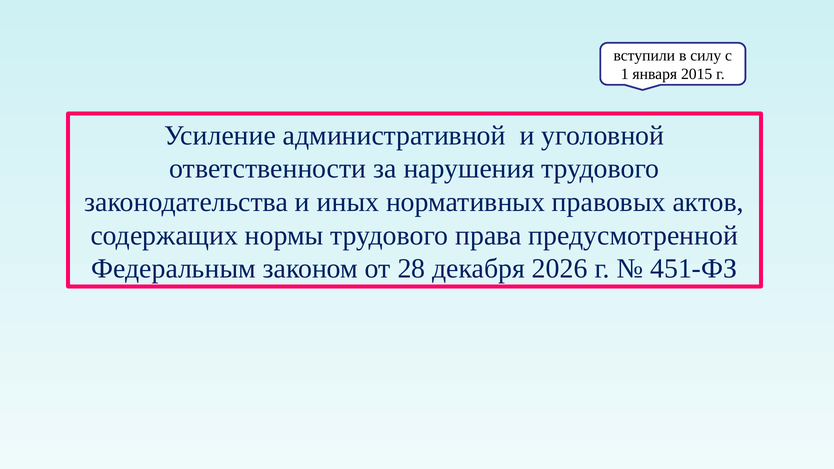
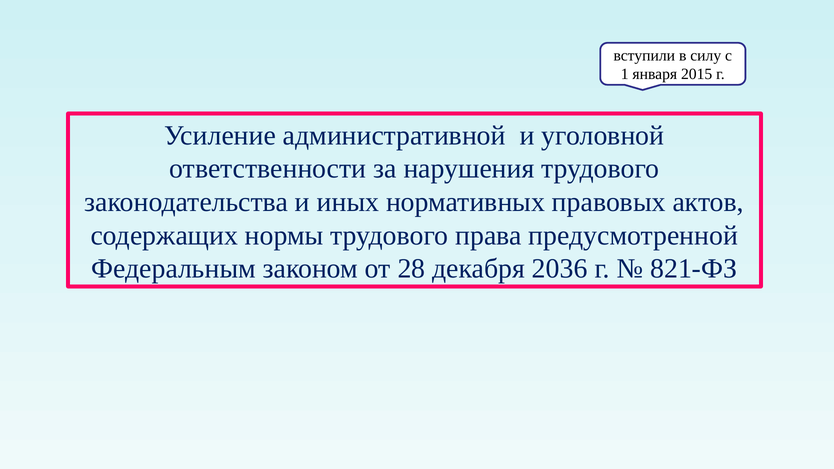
2026: 2026 -> 2036 (560, 269)
451-ФЗ: 451-ФЗ -> 821-ФЗ (694, 269)
